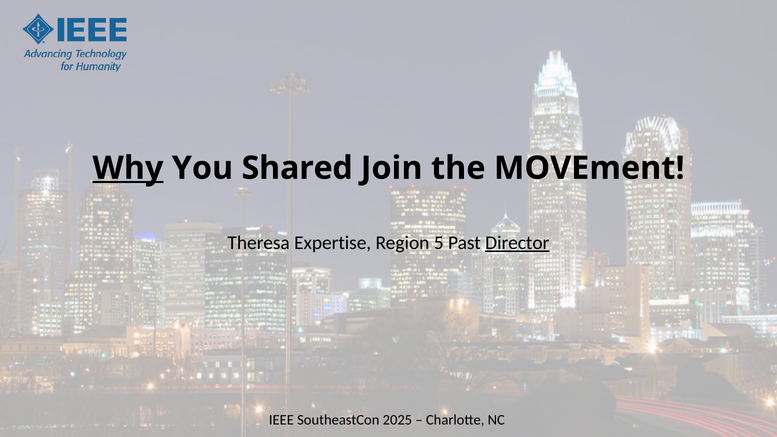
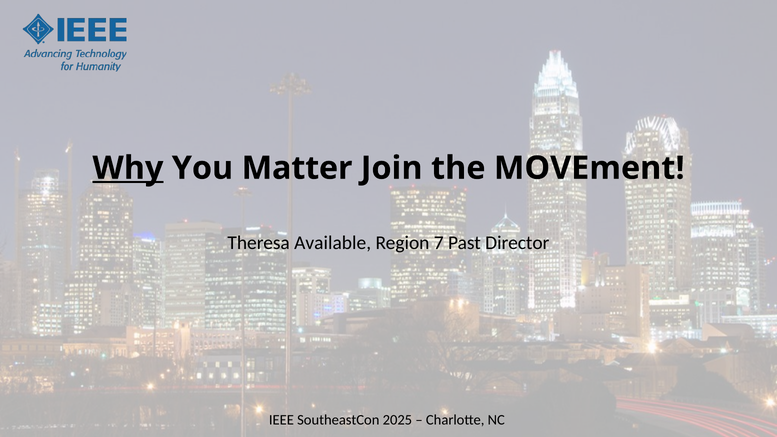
Shared: Shared -> Matter (297, 168)
Expertise: Expertise -> Available (333, 243)
5: 5 -> 7 (439, 243)
Director underline: present -> none (517, 243)
